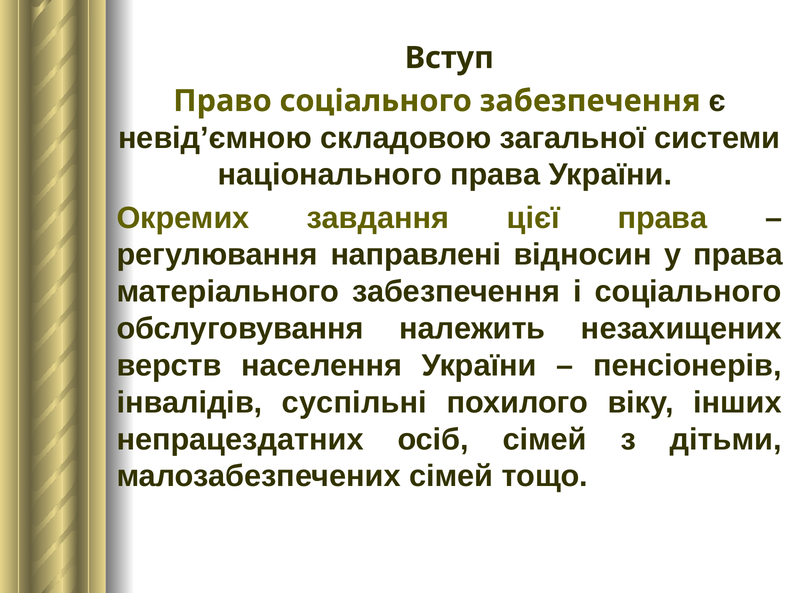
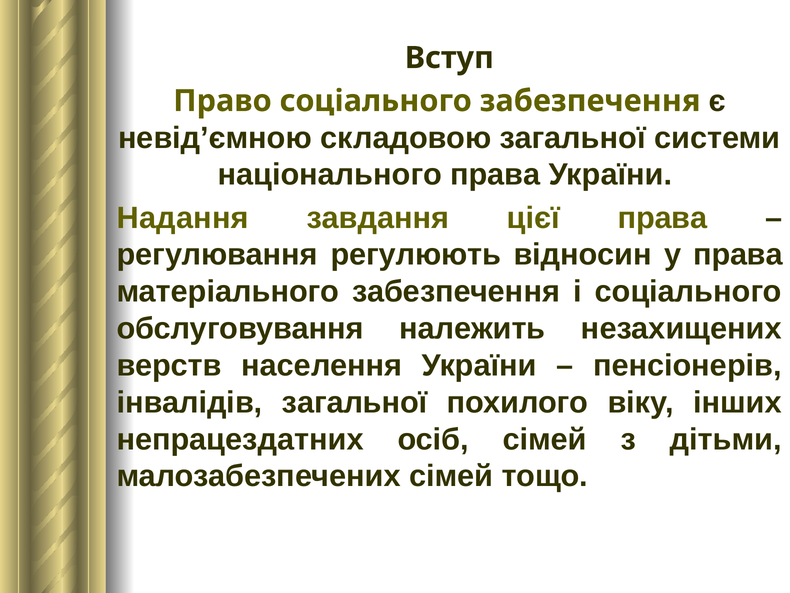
Окремих: Окремих -> Надання (183, 218)
направлені: направлені -> регулюють (416, 255)
інвалідів суспільні: суспільні -> загальної (355, 402)
